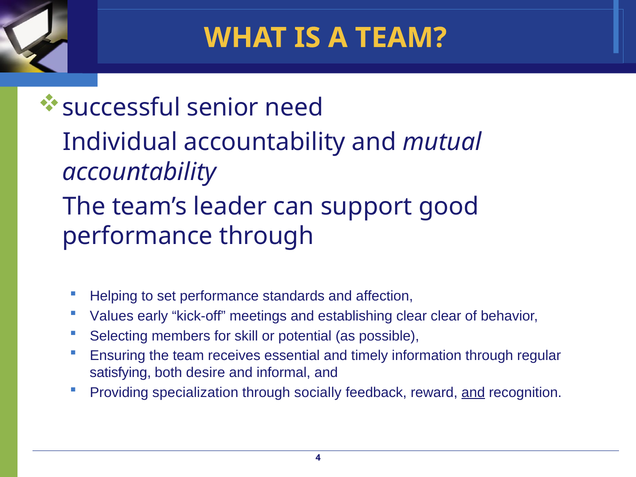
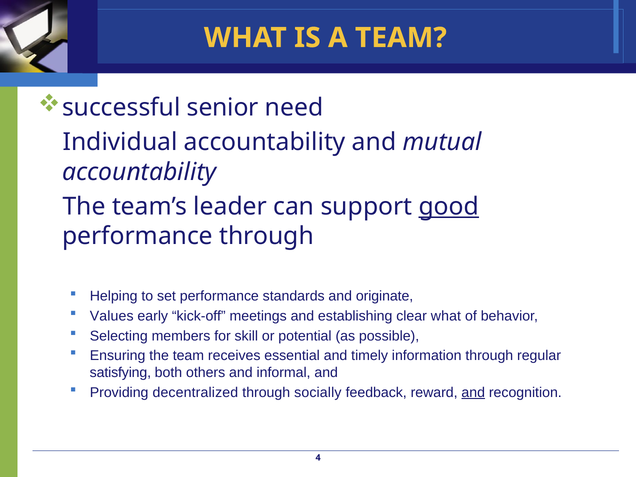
good underline: none -> present (449, 207)
affection: affection -> originate (385, 296)
clear clear: clear -> what (446, 316)
desire: desire -> others (206, 373)
specialization: specialization -> decentralized (195, 392)
